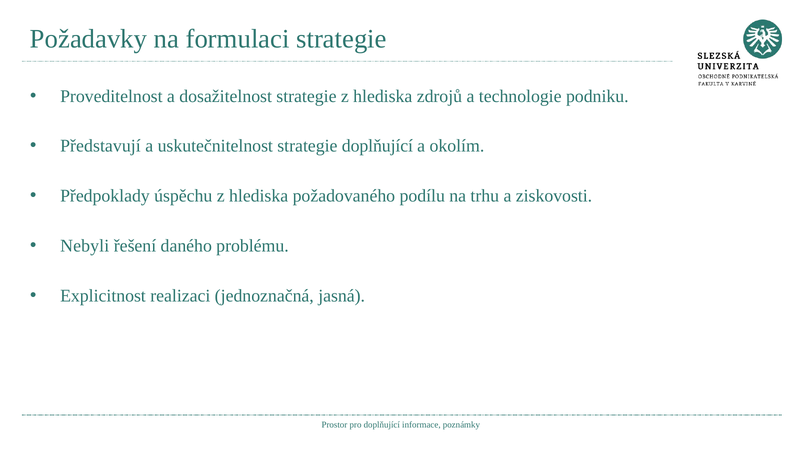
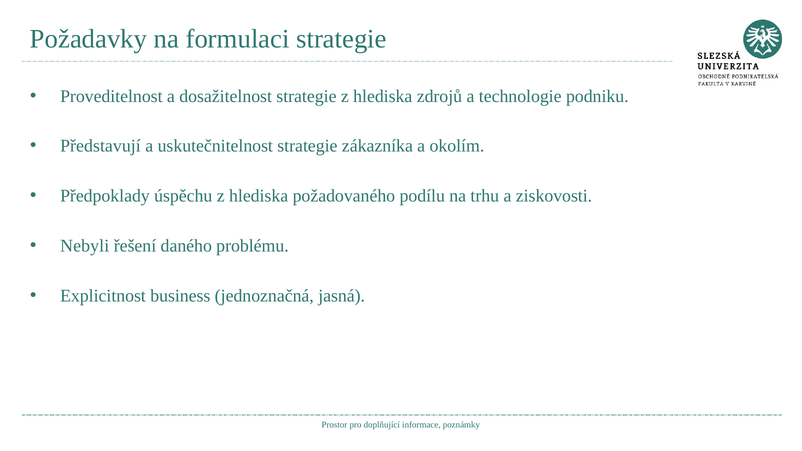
strategie doplňující: doplňující -> zákazníka (377, 146)
realizaci: realizaci -> business (180, 296)
